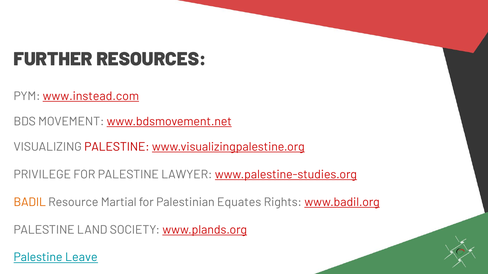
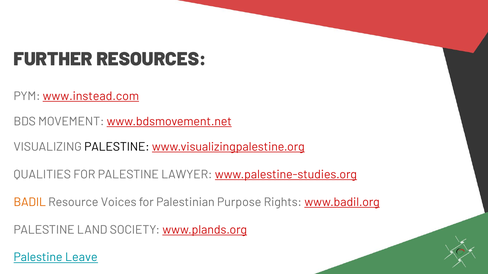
PALESTINE colour: red -> black (117, 147)
PRIVILEGE: PRIVILEGE -> QUALITIES (42, 175)
Martial: Martial -> Voices (119, 202)
Equates: Equates -> Purpose (239, 202)
